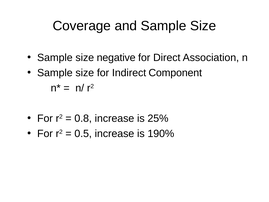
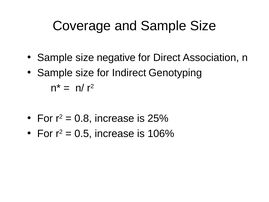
Component: Component -> Genotyping (175, 73)
190%: 190% -> 106% (161, 133)
